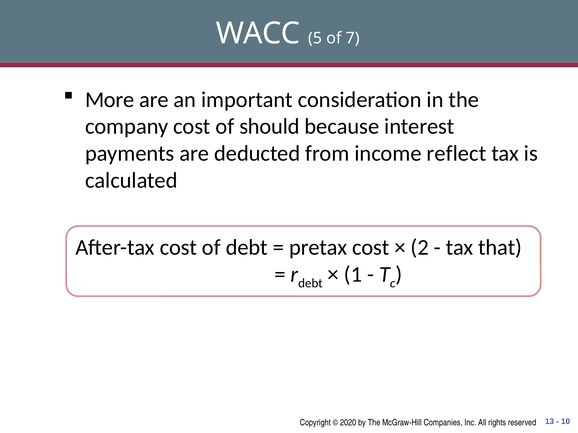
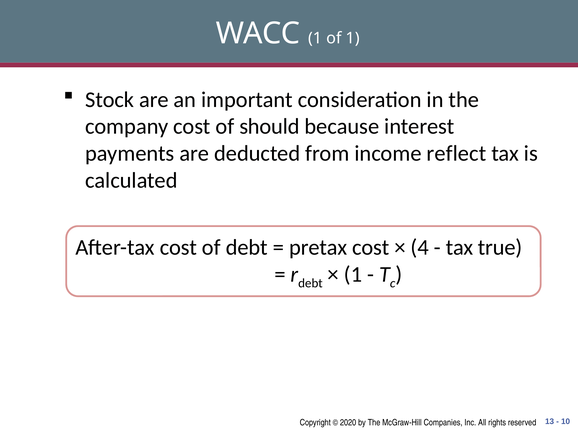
WACC 5: 5 -> 1 (315, 38)
of 7: 7 -> 1 (353, 38)
More: More -> Stock (110, 100)
2: 2 -> 4 (420, 248)
that: that -> true (500, 248)
